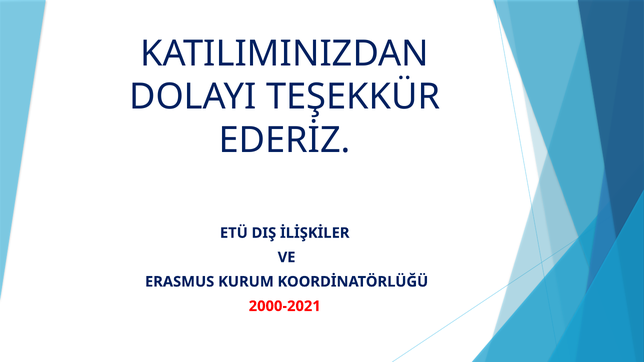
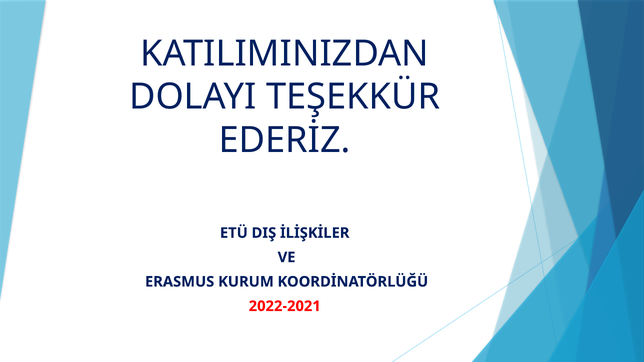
2000-2021: 2000-2021 -> 2022-2021 (285, 306)
